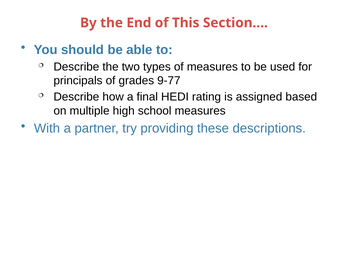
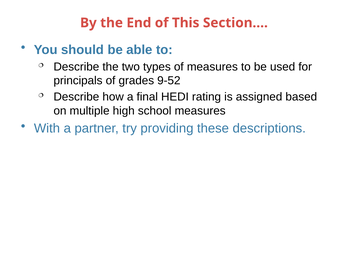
9-77: 9-77 -> 9-52 (169, 81)
